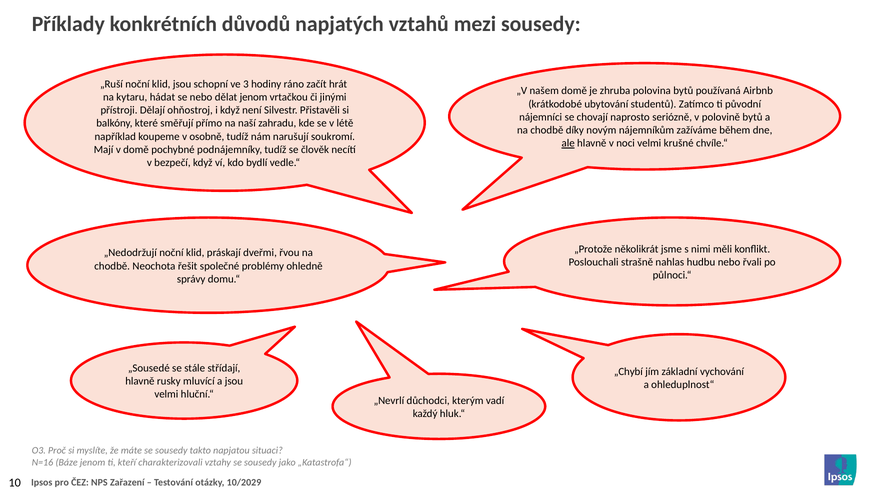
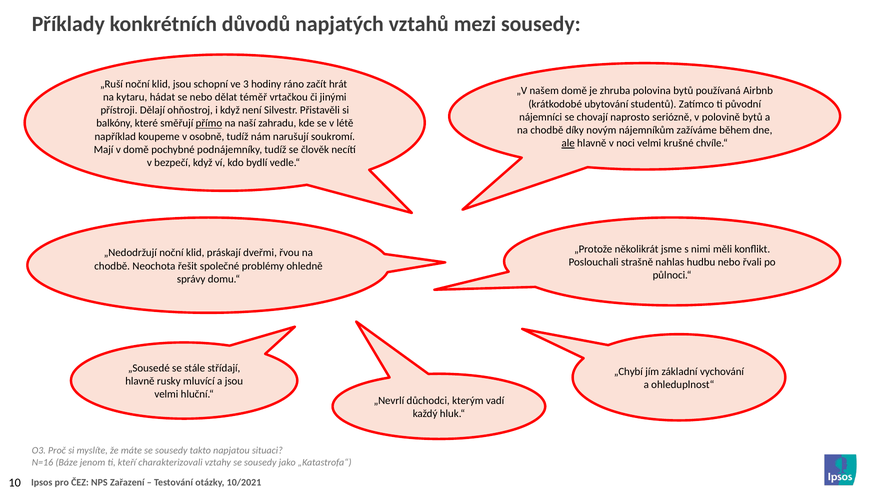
dělat jenom: jenom -> téměř (253, 97)
přímo underline: none -> present (209, 123)
10/2029: 10/2029 -> 10/2021 (244, 483)
